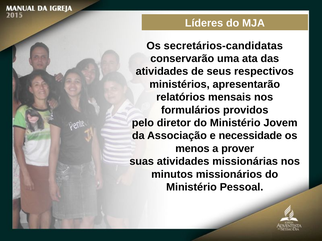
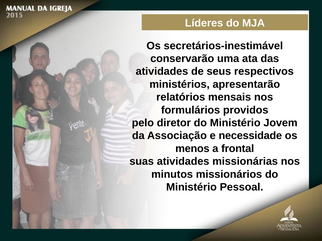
secretários-candidatas: secretários-candidatas -> secretários-inestimável (223, 46)
prover: prover -> frontal (238, 149)
